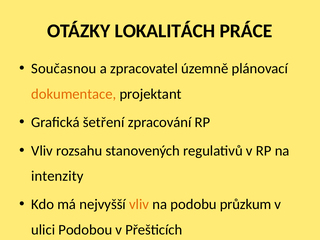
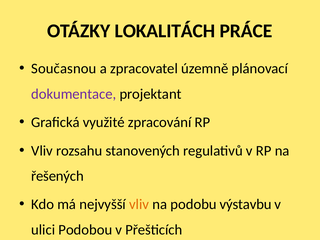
dokumentace colour: orange -> purple (74, 94)
šetření: šetření -> využité (104, 122)
intenzity: intenzity -> řešených (57, 176)
průzkum: průzkum -> výstavbu (246, 204)
